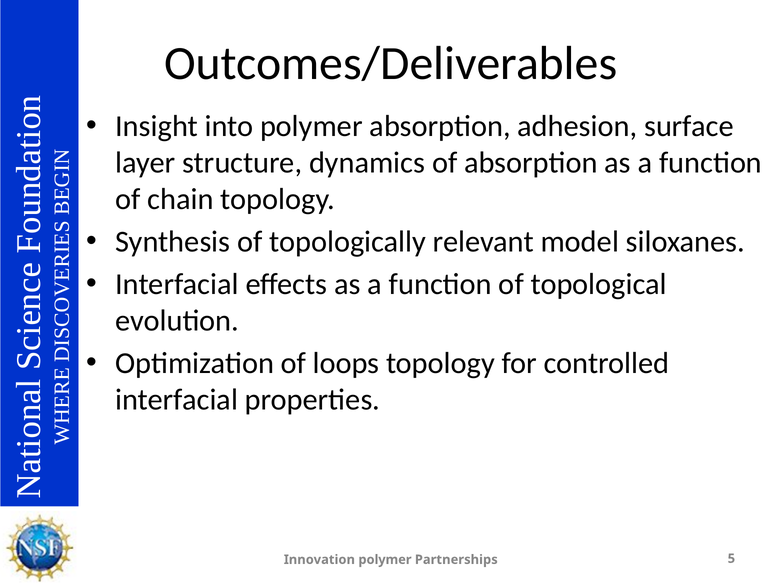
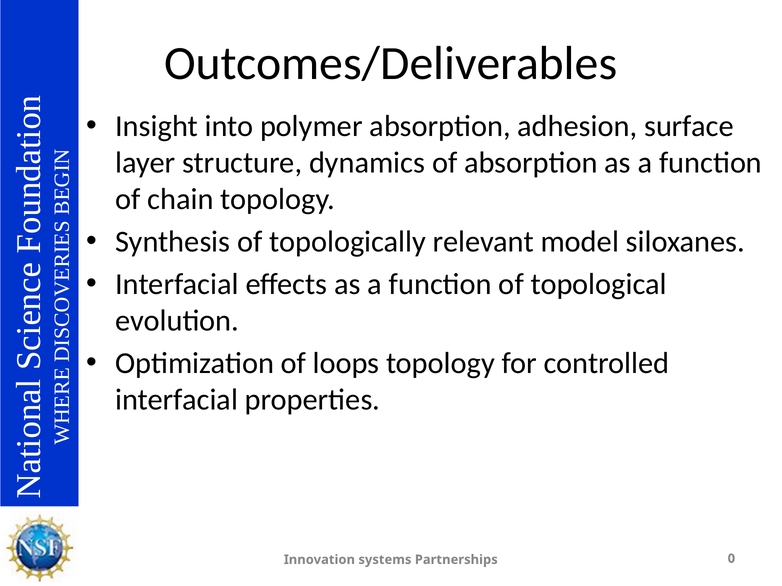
Innovation polymer: polymer -> systems (385, 560)
5: 5 -> 0 (731, 559)
